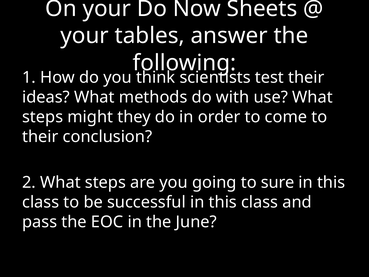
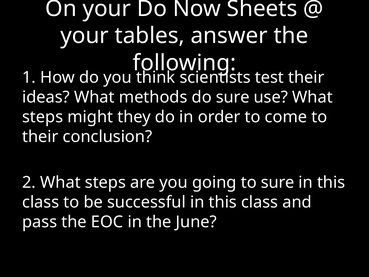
do with: with -> sure (233, 97)
